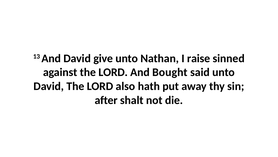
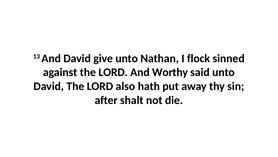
raise: raise -> flock (199, 58)
Bought: Bought -> Worthy (170, 72)
